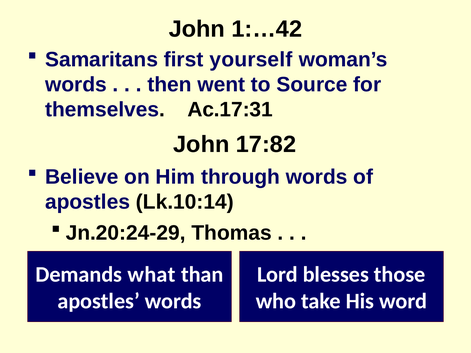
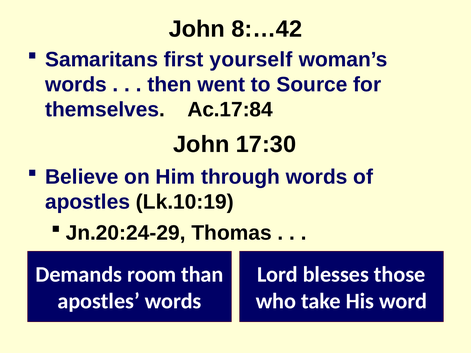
1:…42: 1:…42 -> 8:…42 (267, 29)
Ac.17:31: Ac.17:31 -> Ac.17:84 (230, 110)
17:82: 17:82 -> 17:30 (266, 145)
Lk.10:14: Lk.10:14 -> Lk.10:19 (185, 202)
what: what -> room (152, 275)
